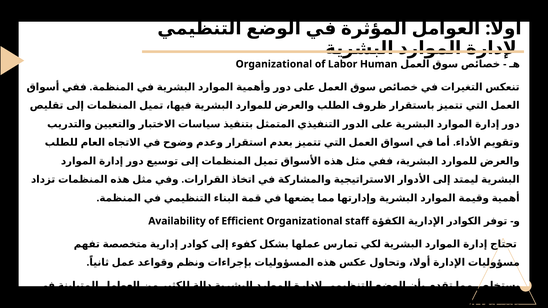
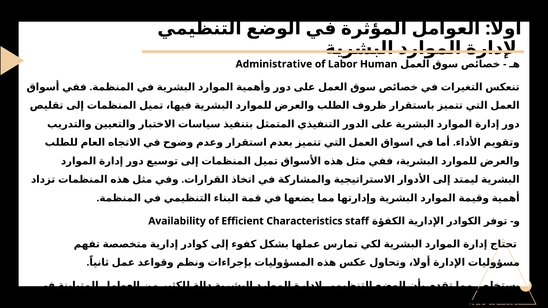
Organizational: Organizational -> Administrative (274, 64)
Efficient Organizational: Organizational -> Characteristics (304, 221)
